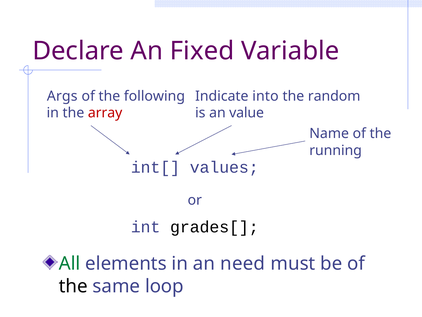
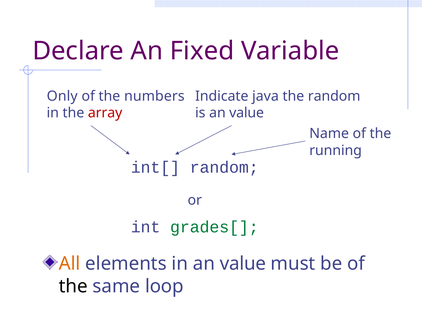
Args: Args -> Only (62, 96)
following: following -> numbers (154, 96)
into: into -> java (265, 96)
int[ values: values -> random (224, 167)
grades[ colour: black -> green (214, 227)
All colour: green -> orange (70, 263)
in an need: need -> value (243, 263)
